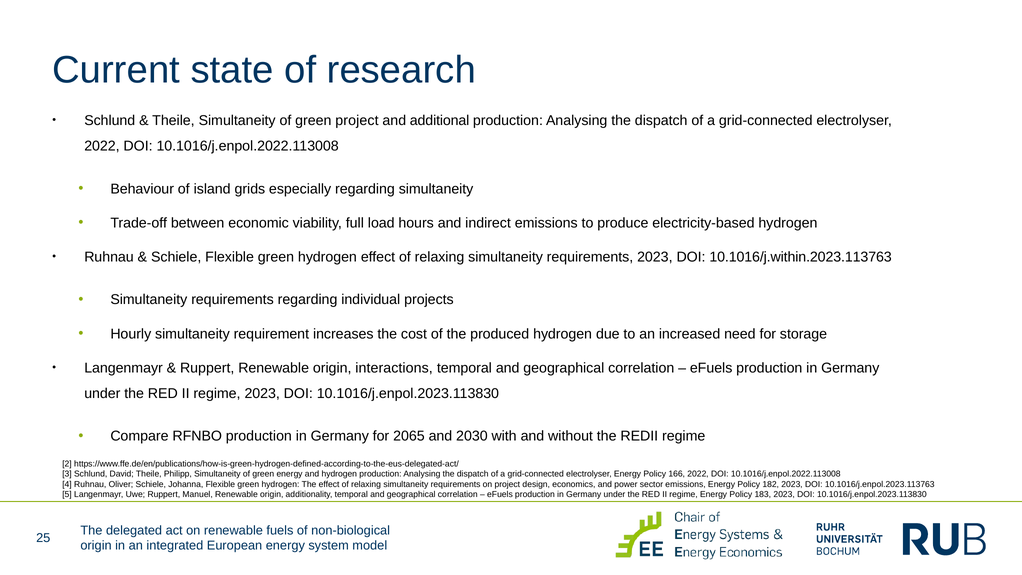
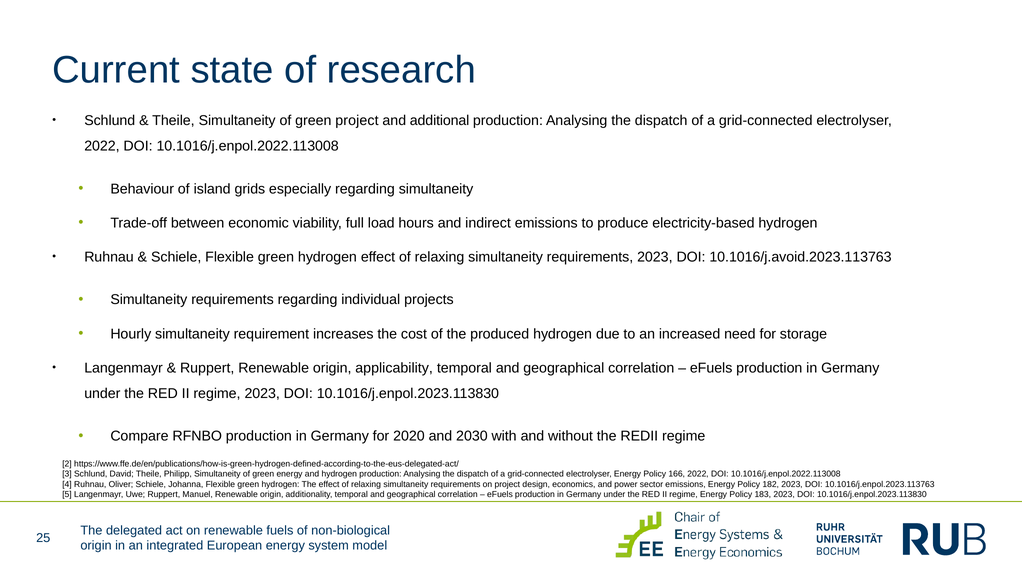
10.1016/j.within.2023.113763: 10.1016/j.within.2023.113763 -> 10.1016/j.avoid.2023.113763 (801, 257)
interactions: interactions -> applicability (394, 368)
2065: 2065 -> 2020 (409, 436)
